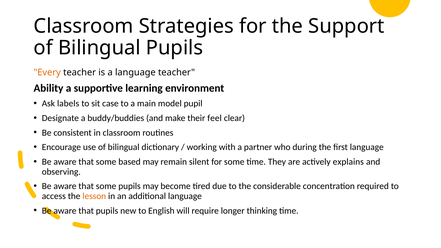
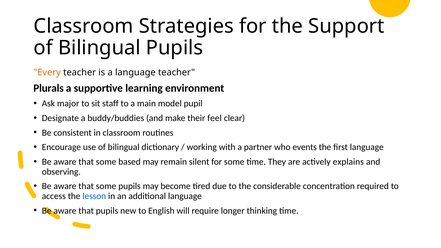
Ability: Ability -> Plurals (49, 88)
labels: labels -> major (68, 104)
case: case -> staff (110, 104)
during: during -> events (305, 147)
lesson colour: orange -> blue (94, 196)
